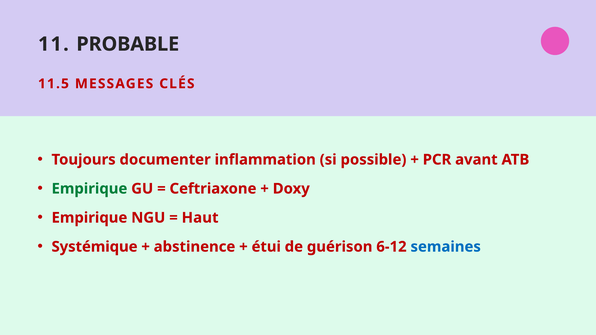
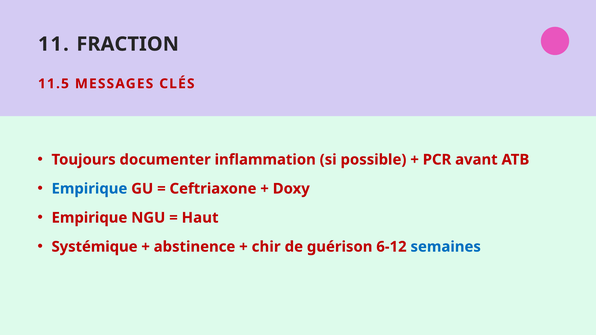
PROBABLE: PROBABLE -> FRACTION (128, 44)
Empirique colour: green -> blue (89, 189)
étui: étui -> chir (266, 247)
